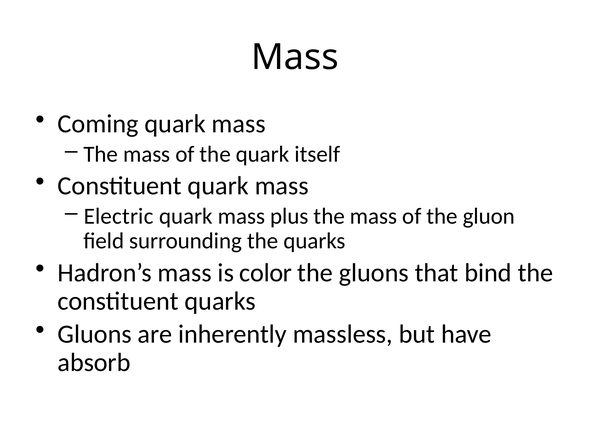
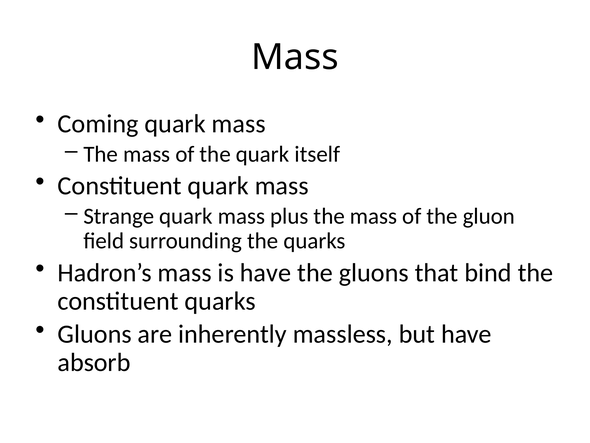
Electric: Electric -> Strange (119, 216)
is color: color -> have (266, 273)
